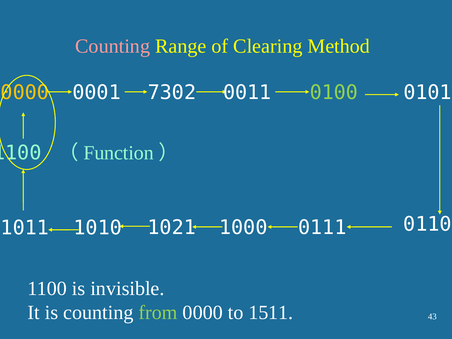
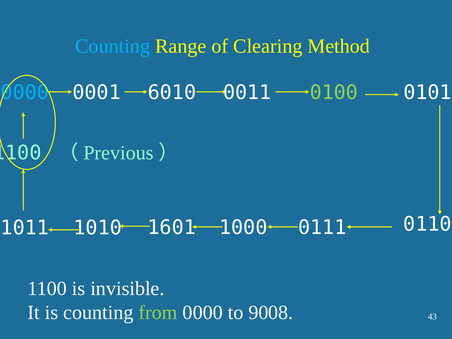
Counting colour: pink -> light blue (113, 46)
0000 colour: yellow -> light blue (25, 92)
7302: 7302 -> 6010 (172, 92)
Function: Function -> Previous (118, 153)
1021: 1021 -> 1601 (172, 228)
1511: 1511 -> 9008 (271, 313)
